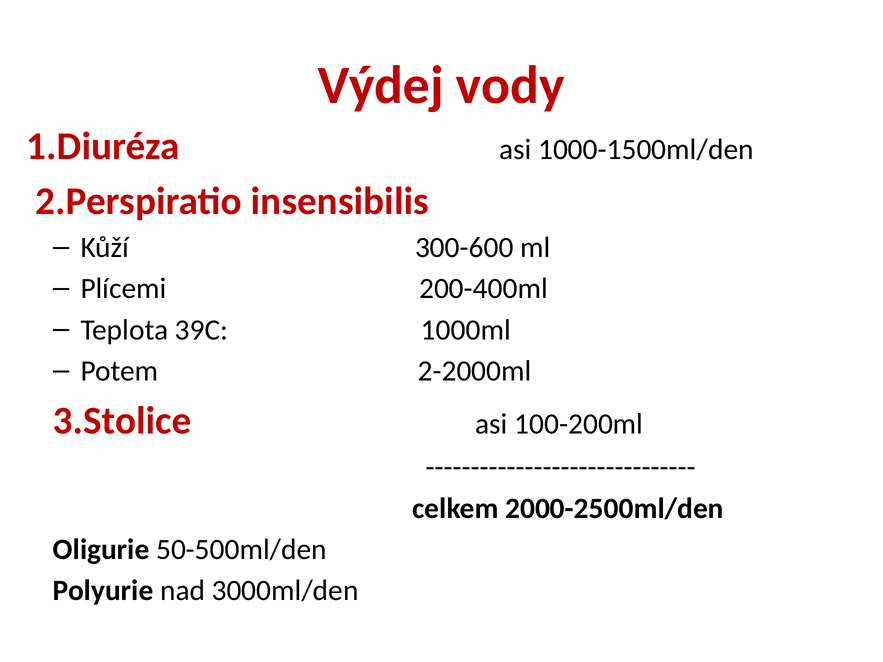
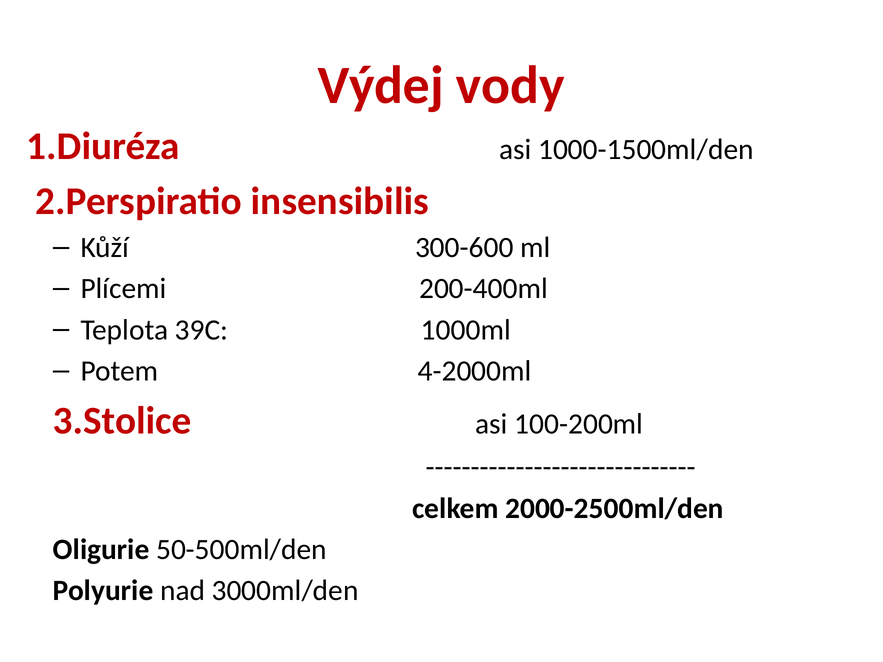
2-2000ml: 2-2000ml -> 4-2000ml (475, 371)
